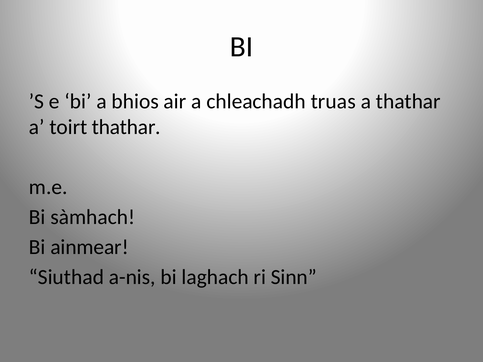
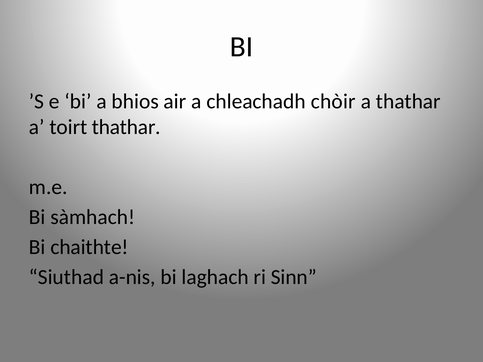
truas: truas -> chòir (333, 101)
ainmear: ainmear -> chaithte (90, 247)
